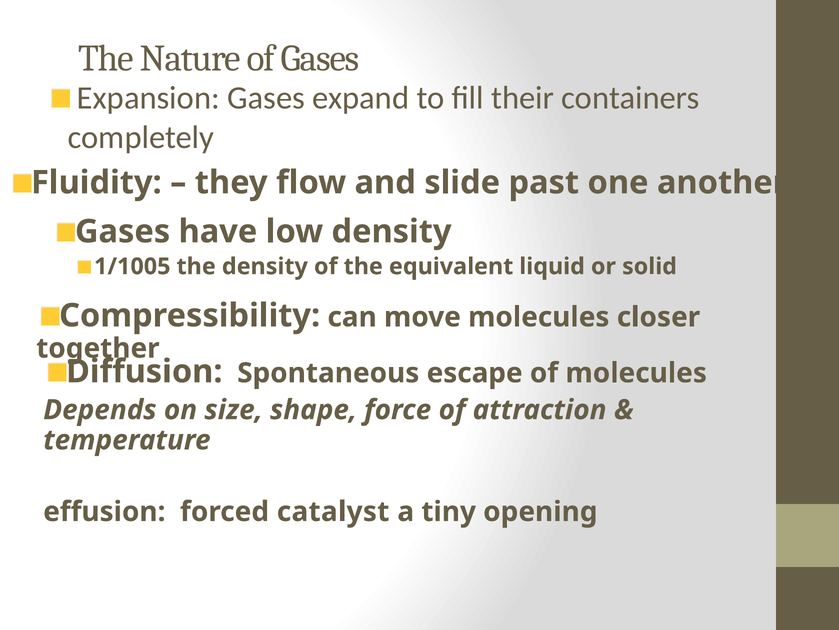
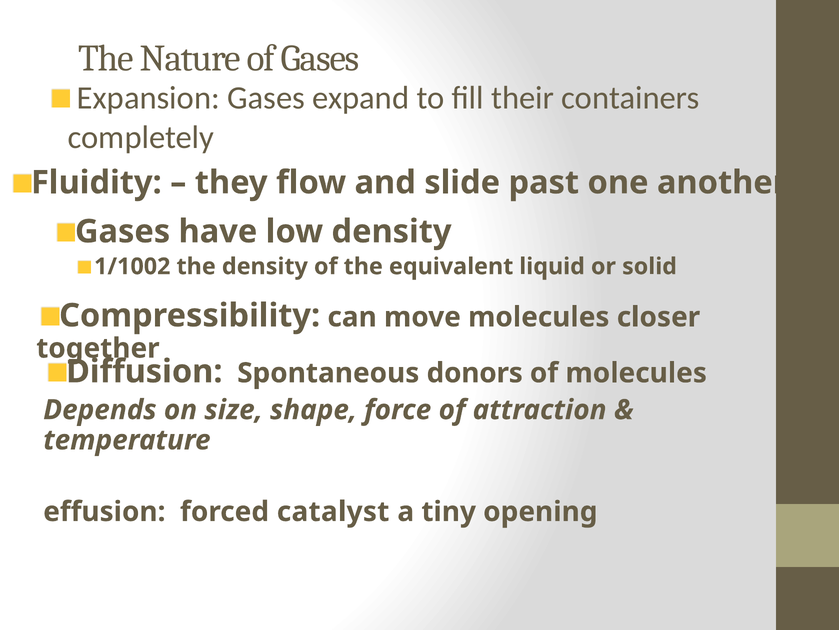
1/1005: 1/1005 -> 1/1002 (132, 266)
escape: escape -> donors (475, 373)
